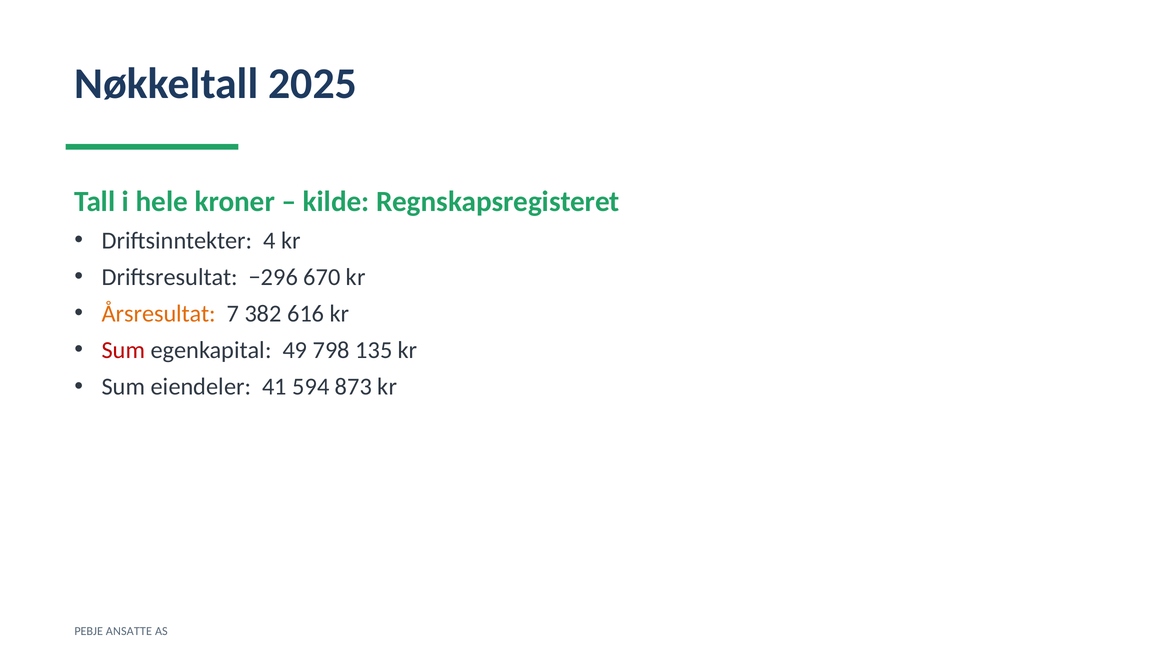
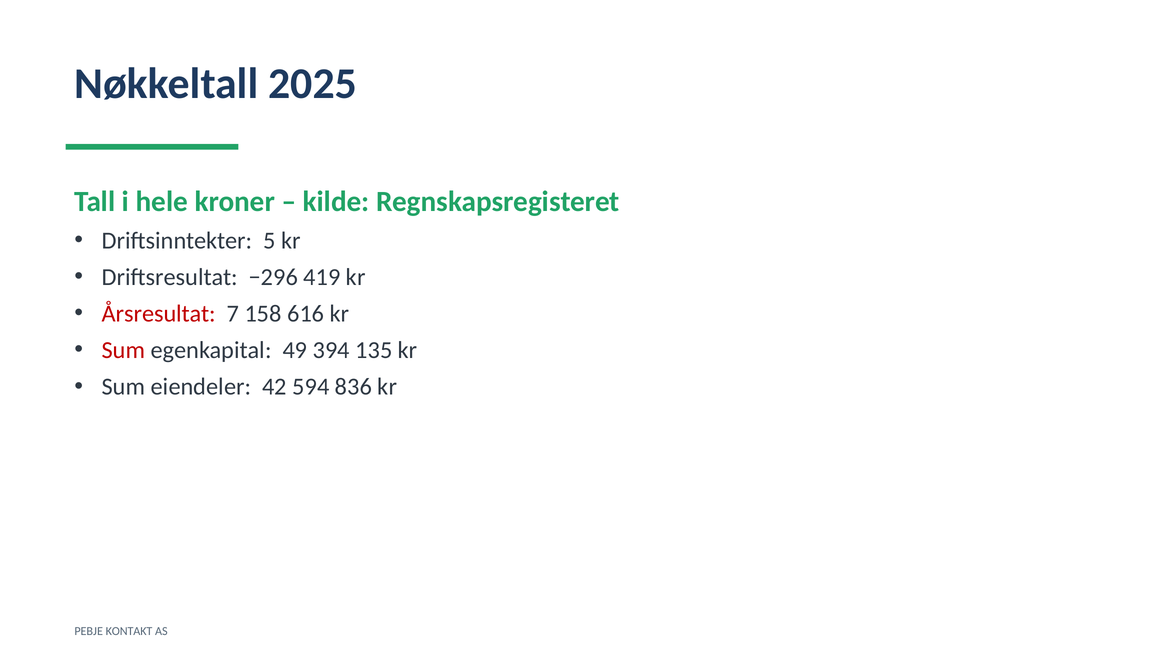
4: 4 -> 5 (270, 240)
670: 670 -> 419 (322, 277)
Årsresultat colour: orange -> red (159, 313)
382: 382 -> 158 (263, 313)
798: 798 -> 394 (331, 350)
41: 41 -> 42 (274, 387)
873: 873 -> 836 (353, 387)
ANSATTE: ANSATTE -> KONTAKT (129, 631)
